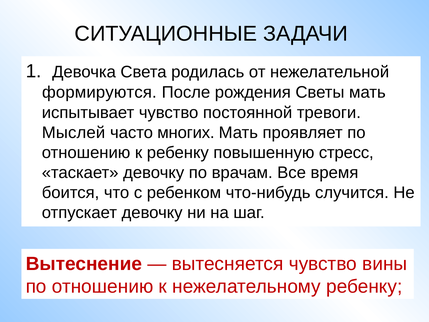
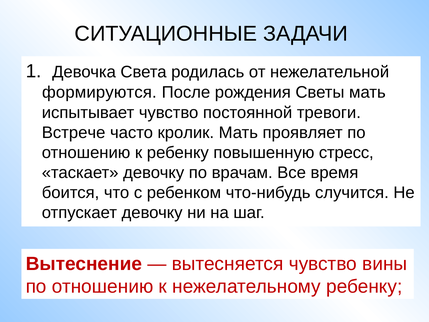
Мыслей: Мыслей -> Встрече (74, 132)
многих: многих -> кролик (186, 132)
